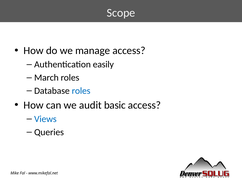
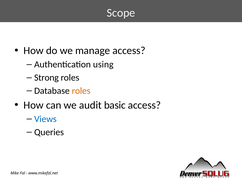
easily: easily -> using (103, 65)
March: March -> Strong (46, 78)
roles colour: blue -> orange (81, 91)
